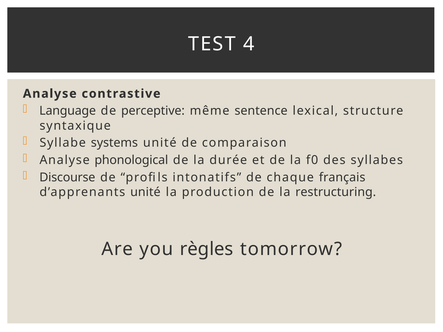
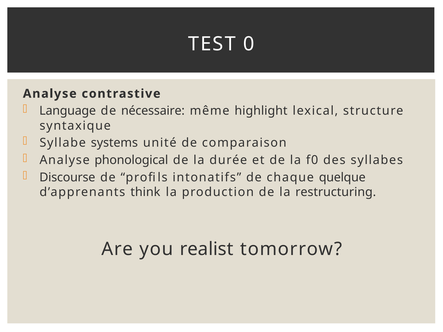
4: 4 -> 0 (249, 44)
perceptive: perceptive -> nécessaire (153, 111)
sentence: sentence -> highlight (261, 111)
français: français -> quelque (342, 177)
d’apprenants unité: unité -> think (145, 192)
règles: règles -> realist (207, 249)
